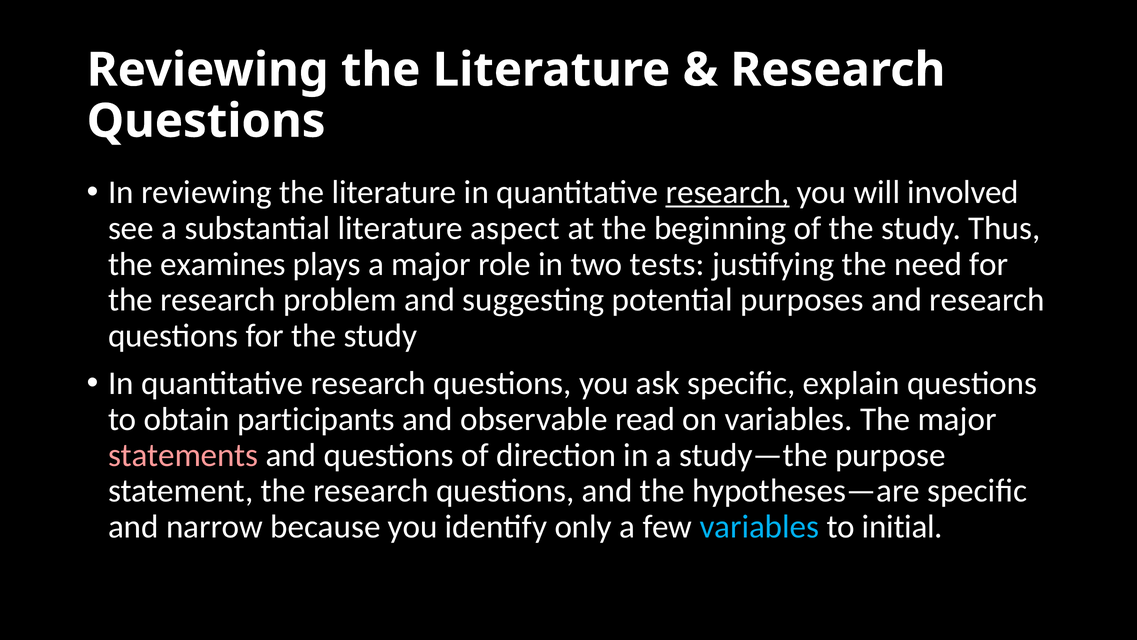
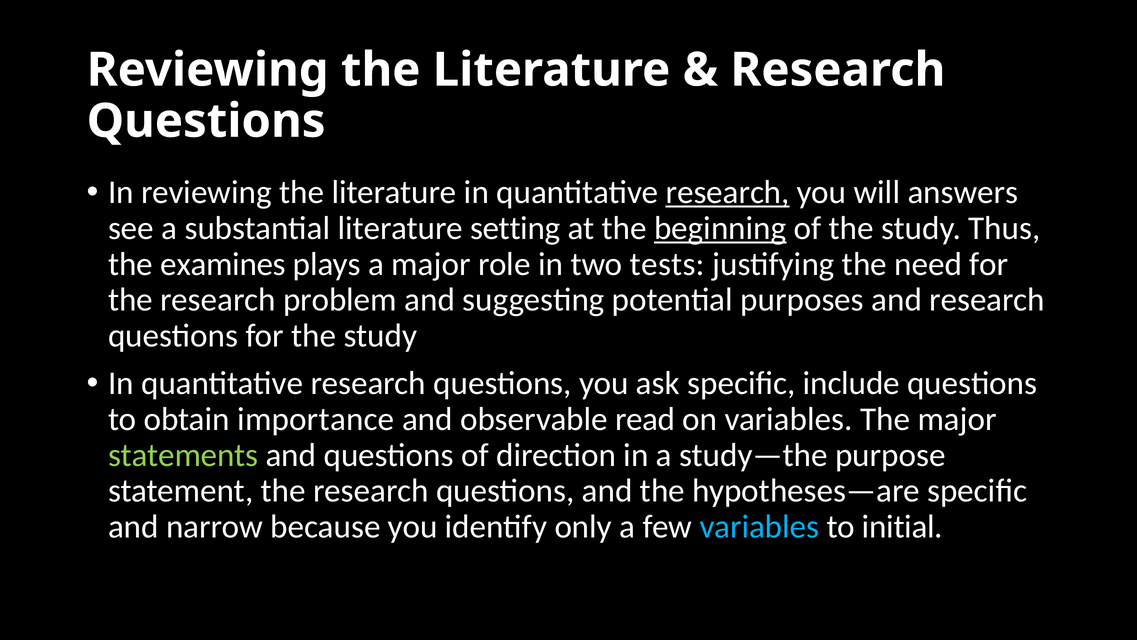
involved: involved -> answers (963, 192)
aspect: aspect -> setting (515, 228)
beginning underline: none -> present (720, 228)
explain: explain -> include (851, 383)
participants: participants -> importance (316, 419)
statements colour: pink -> light green (183, 455)
